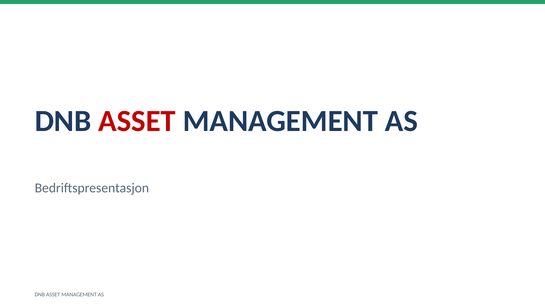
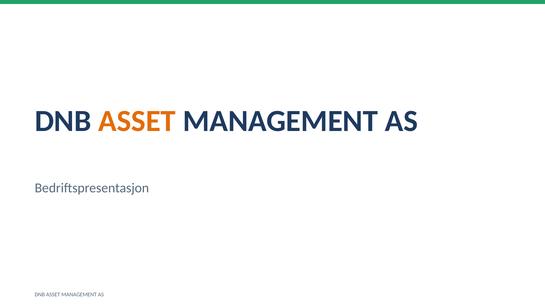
ASSET colour: red -> orange (137, 121)
